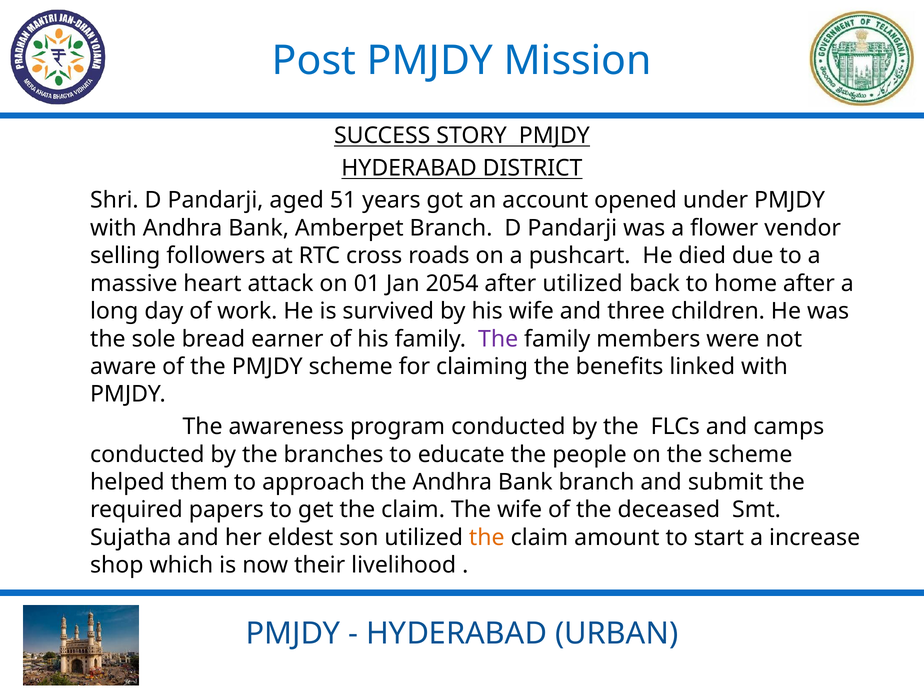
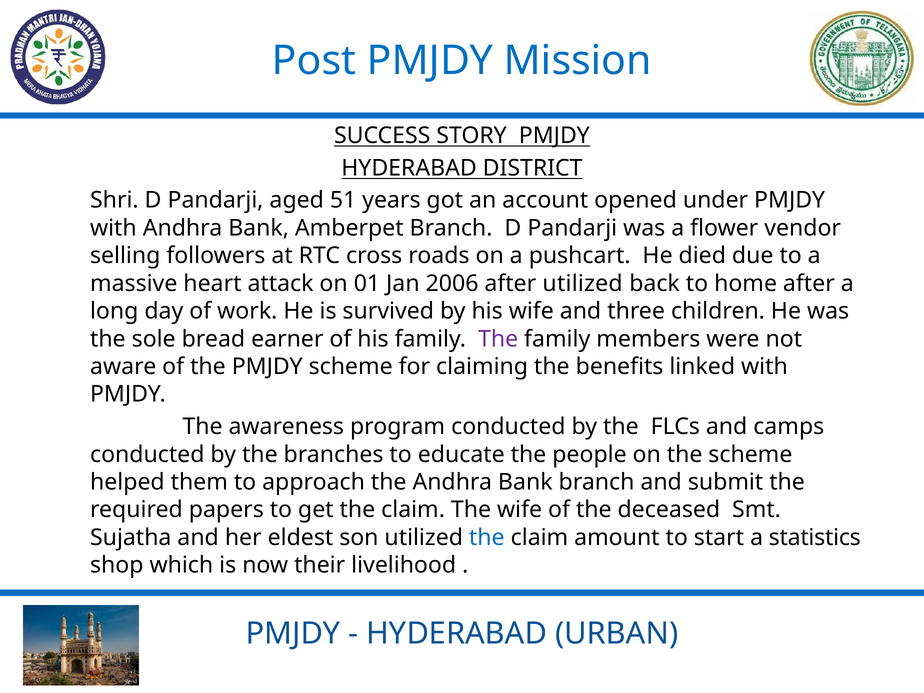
2054: 2054 -> 2006 (452, 283)
the colour: orange -> blue (487, 538)
increase: increase -> statistics (815, 538)
